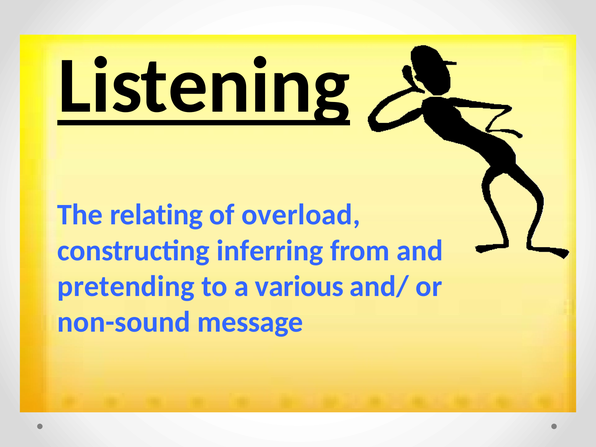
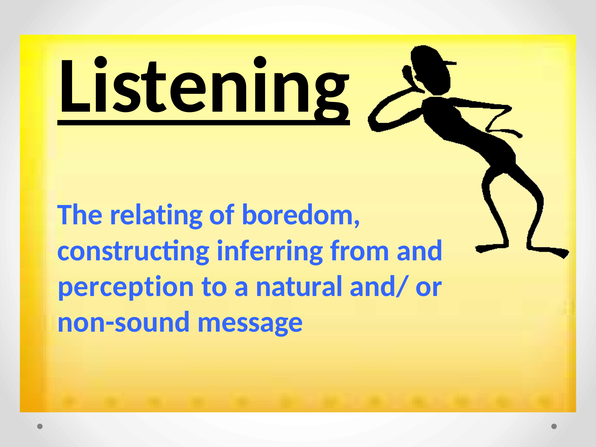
overload: overload -> boredom (301, 215)
pretending: pretending -> perception (126, 286)
various: various -> natural (299, 286)
